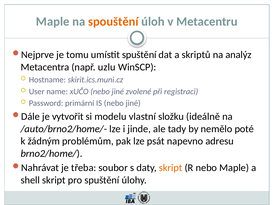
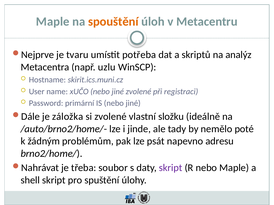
tomu: tomu -> tvaru (77, 55)
umístit spuštění: spuštění -> potřeba (139, 55)
vytvořit: vytvořit -> záložka (68, 117)
si modelu: modelu -> zvolené (110, 117)
skript colour: orange -> purple (171, 168)
